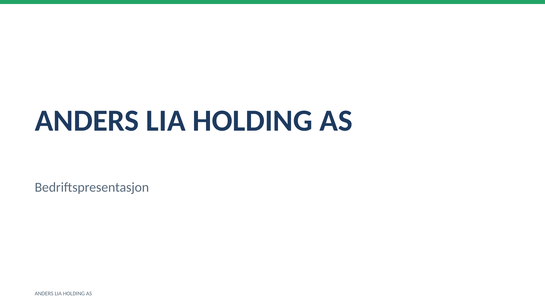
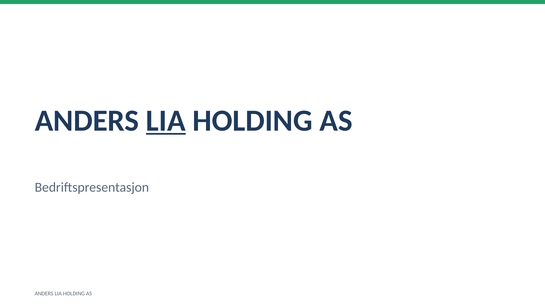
LIA underline: none -> present (166, 121)
